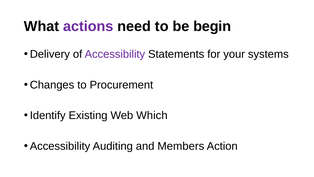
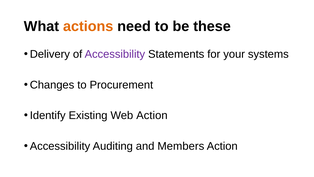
actions colour: purple -> orange (88, 26)
begin: begin -> these (212, 26)
Web Which: Which -> Action (152, 115)
